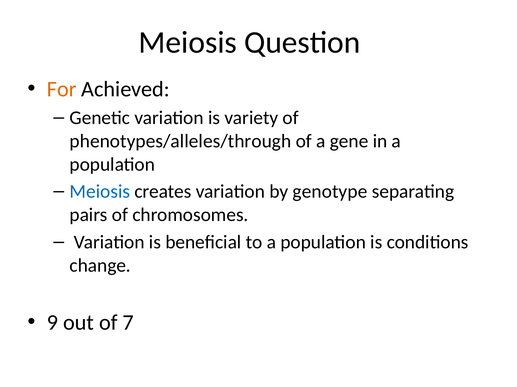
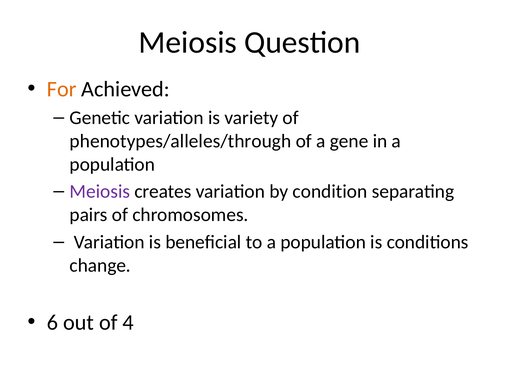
Meiosis colour: blue -> purple (100, 192)
genotype: genotype -> condition (330, 192)
9: 9 -> 6 (53, 323)
7: 7 -> 4 (128, 323)
